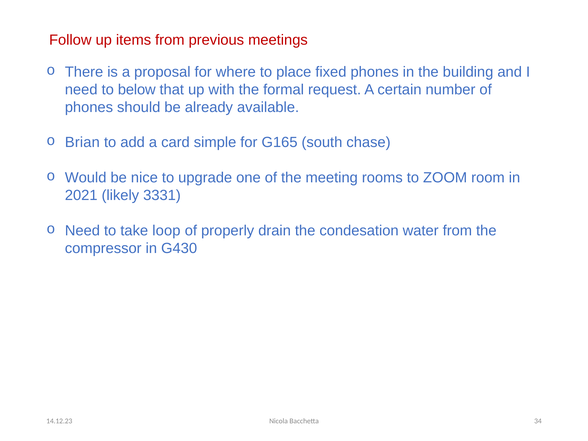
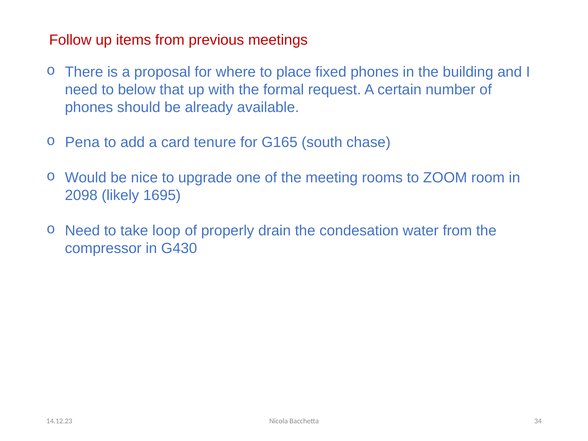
Brian: Brian -> Pena (82, 142)
simple: simple -> tenure (215, 142)
2021: 2021 -> 2098 (81, 195)
3331: 3331 -> 1695 (162, 195)
